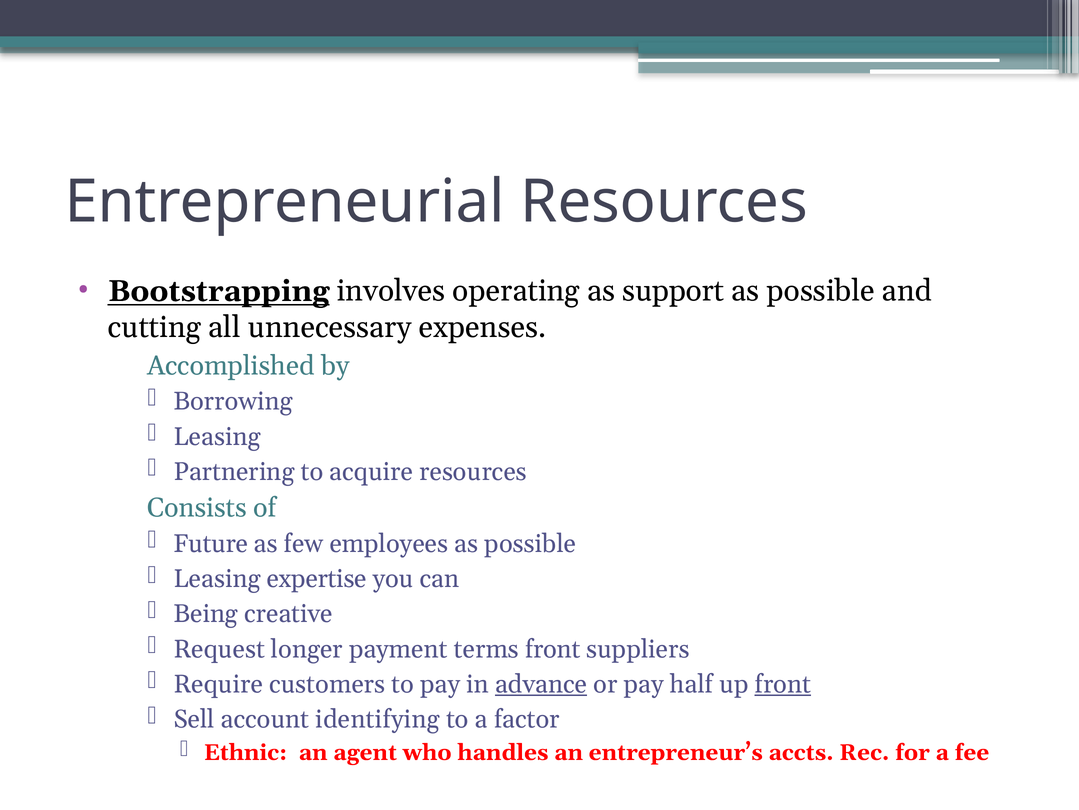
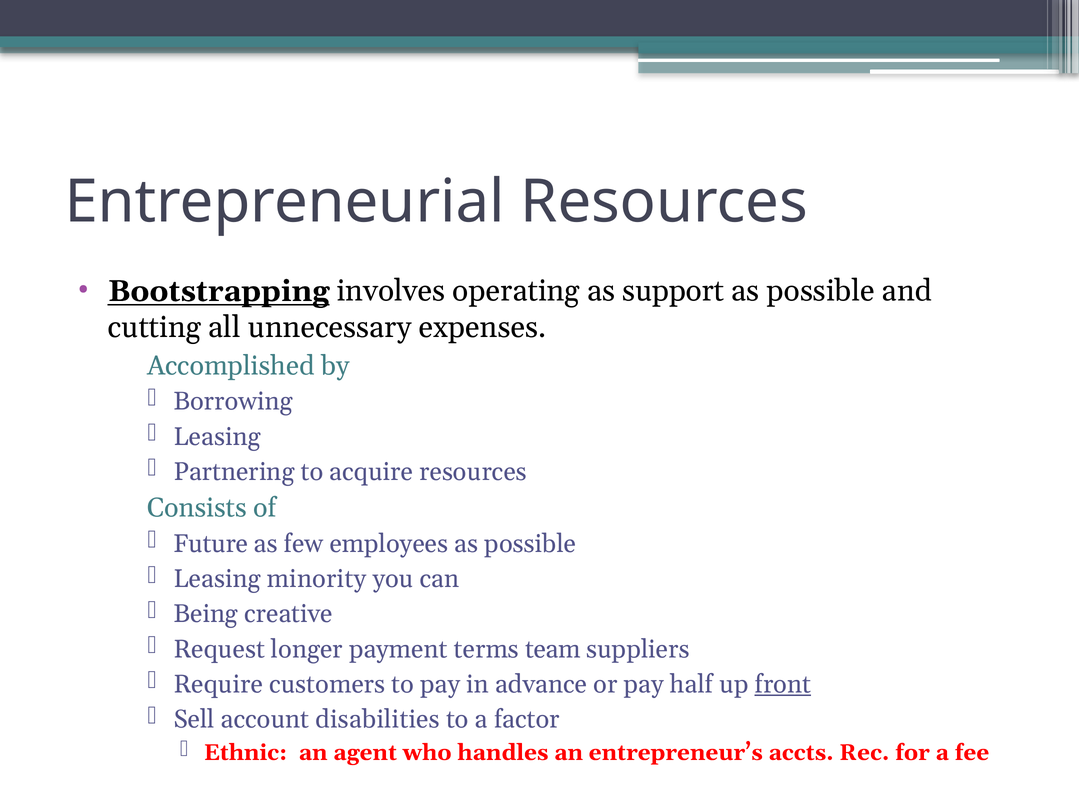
expertise: expertise -> minority (316, 578)
terms front: front -> team (553, 649)
advance underline: present -> none (541, 684)
identifying: identifying -> disabilities (378, 719)
